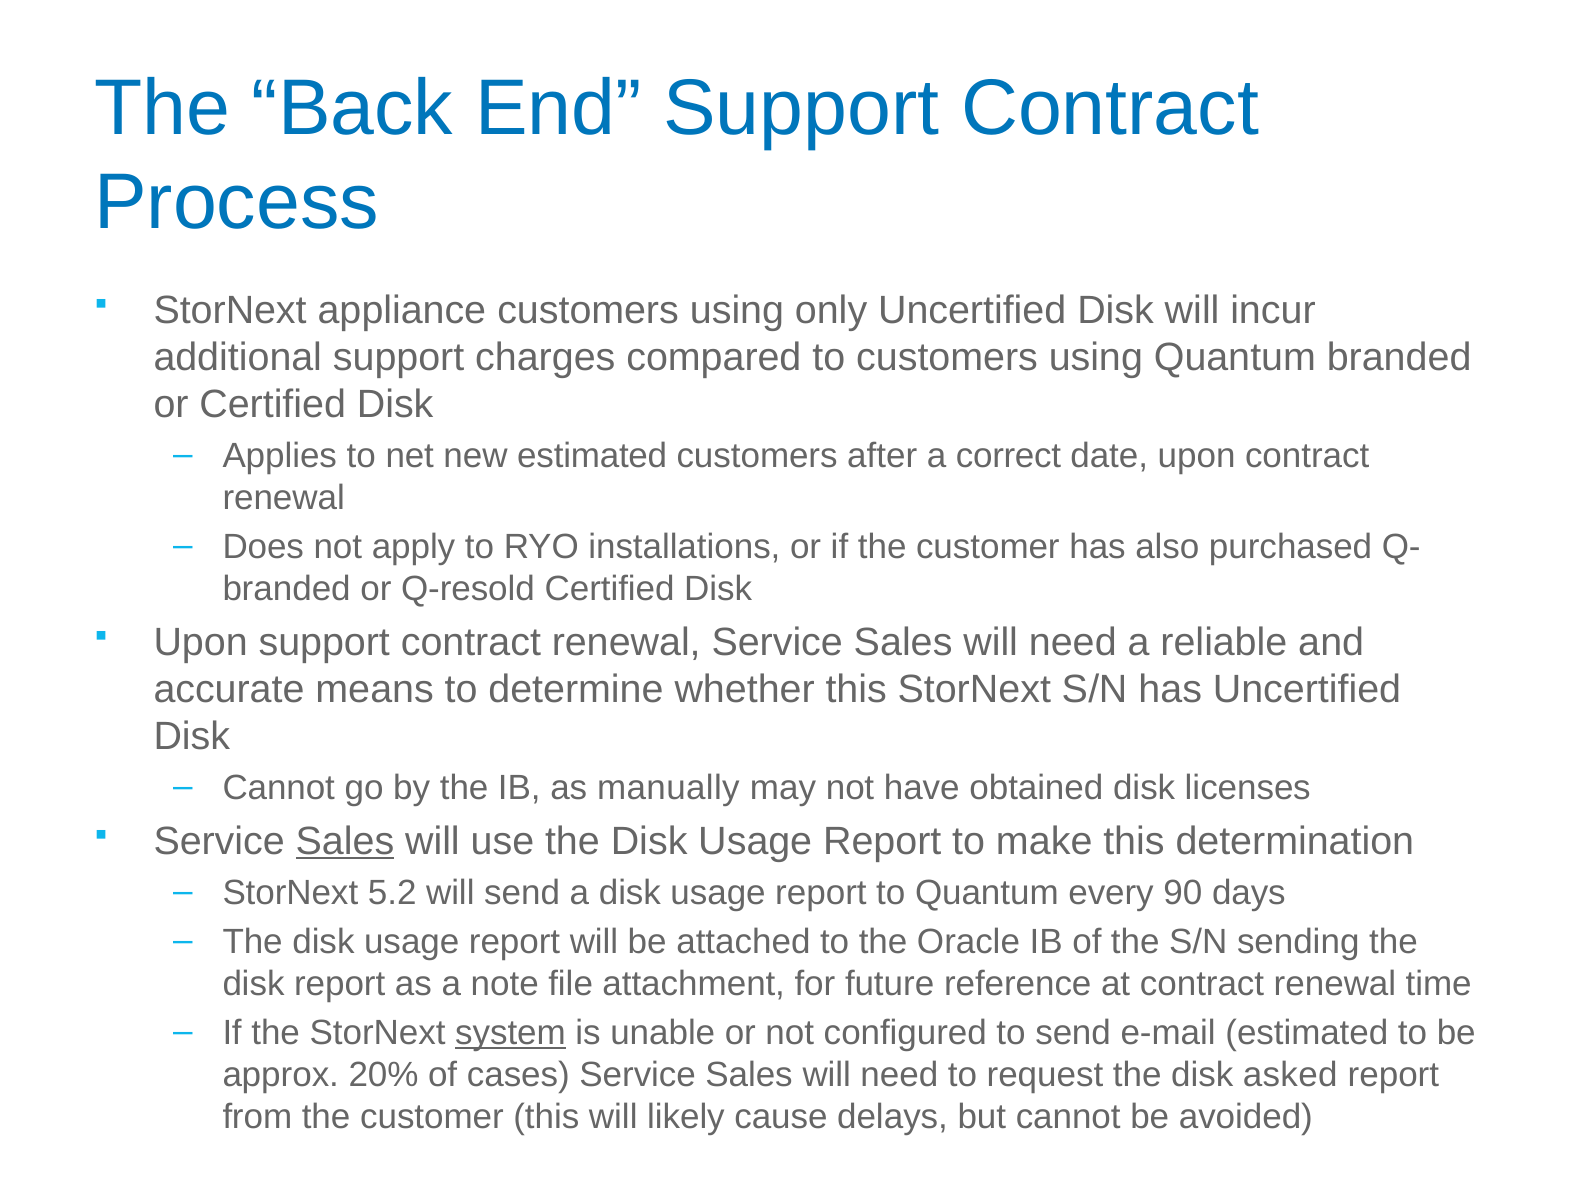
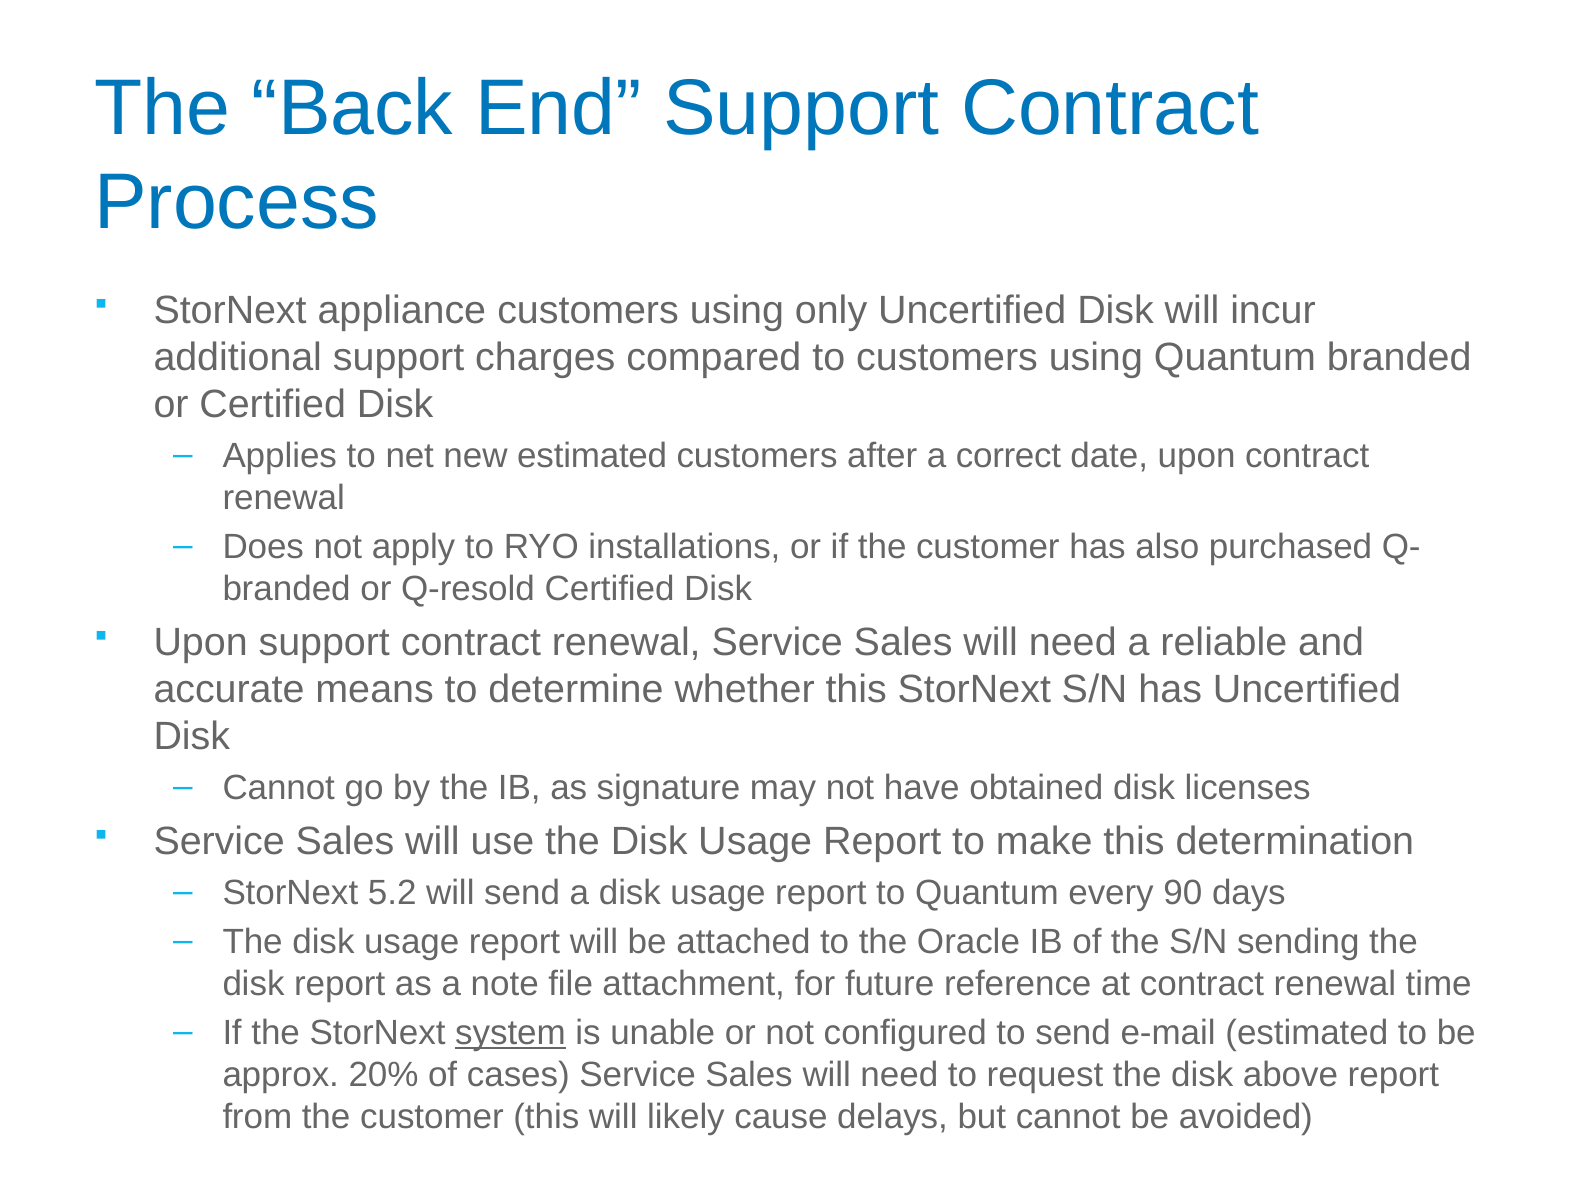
manually: manually -> signature (669, 788)
Sales underline: present -> none (345, 841)
asked: asked -> above (1290, 1075)
